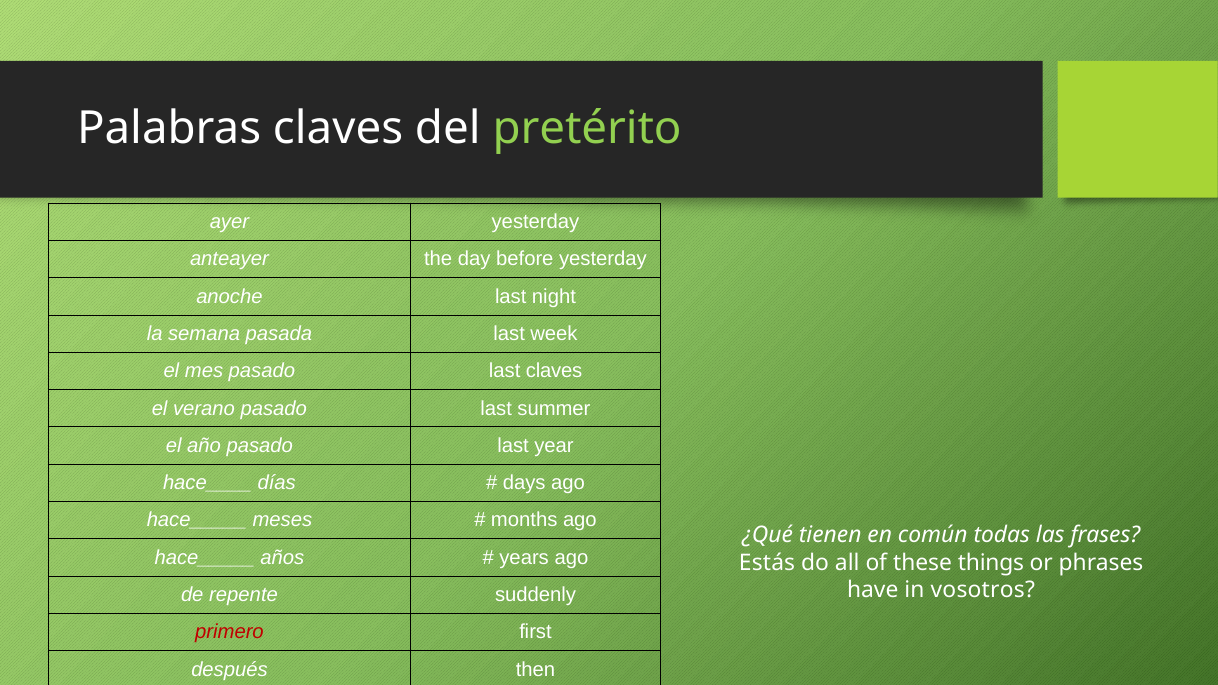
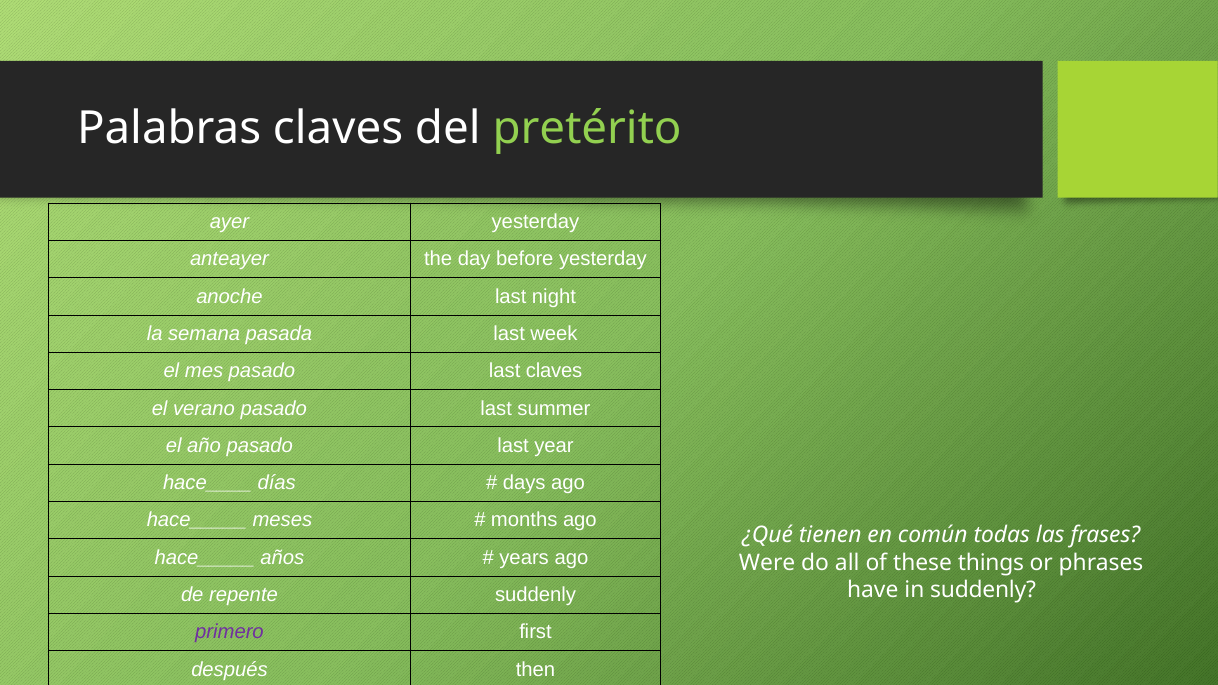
Estás: Estás -> Were (767, 563)
in vosotros: vosotros -> suddenly (983, 590)
primero colour: red -> purple (229, 632)
